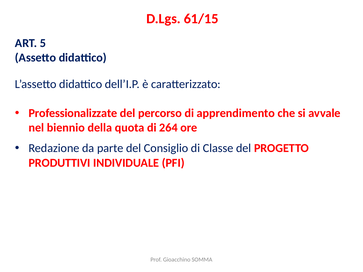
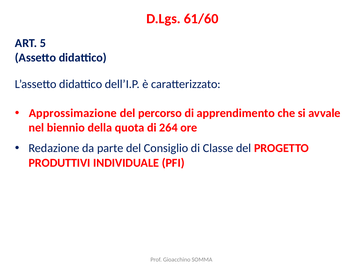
61/15: 61/15 -> 61/60 (201, 19)
Professionalizzate: Professionalizzate -> Approssimazione (73, 113)
